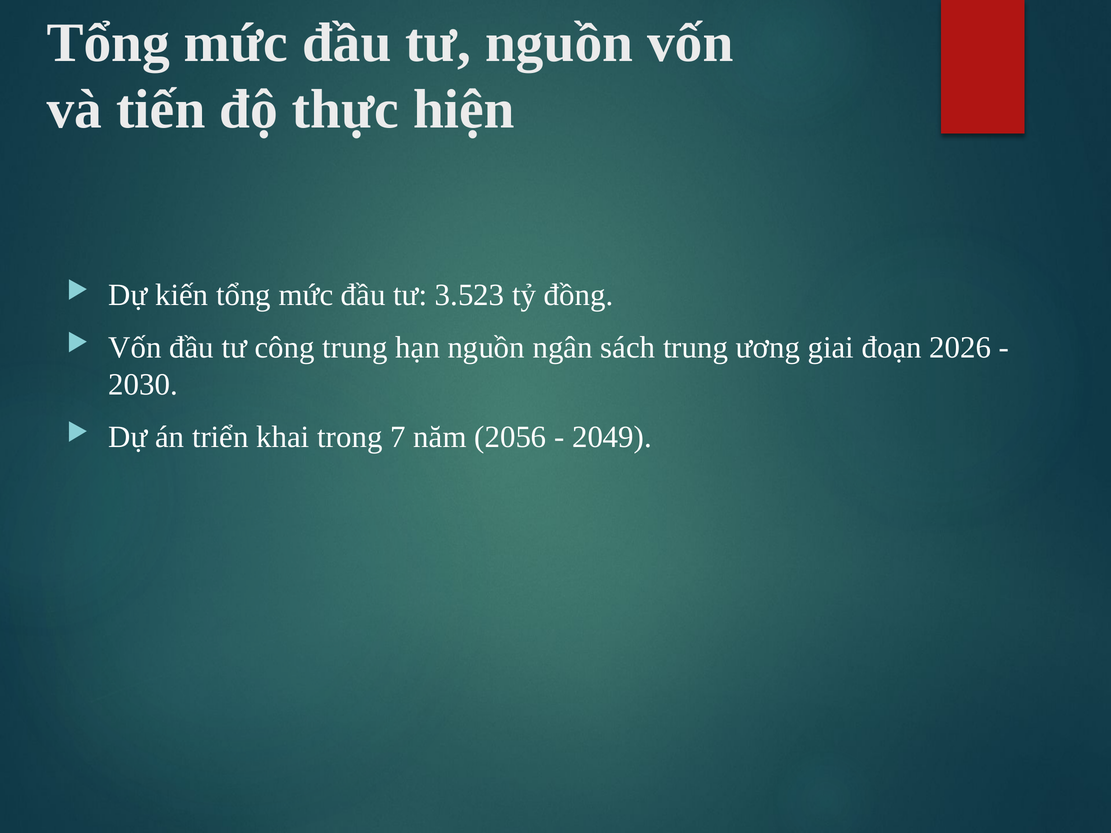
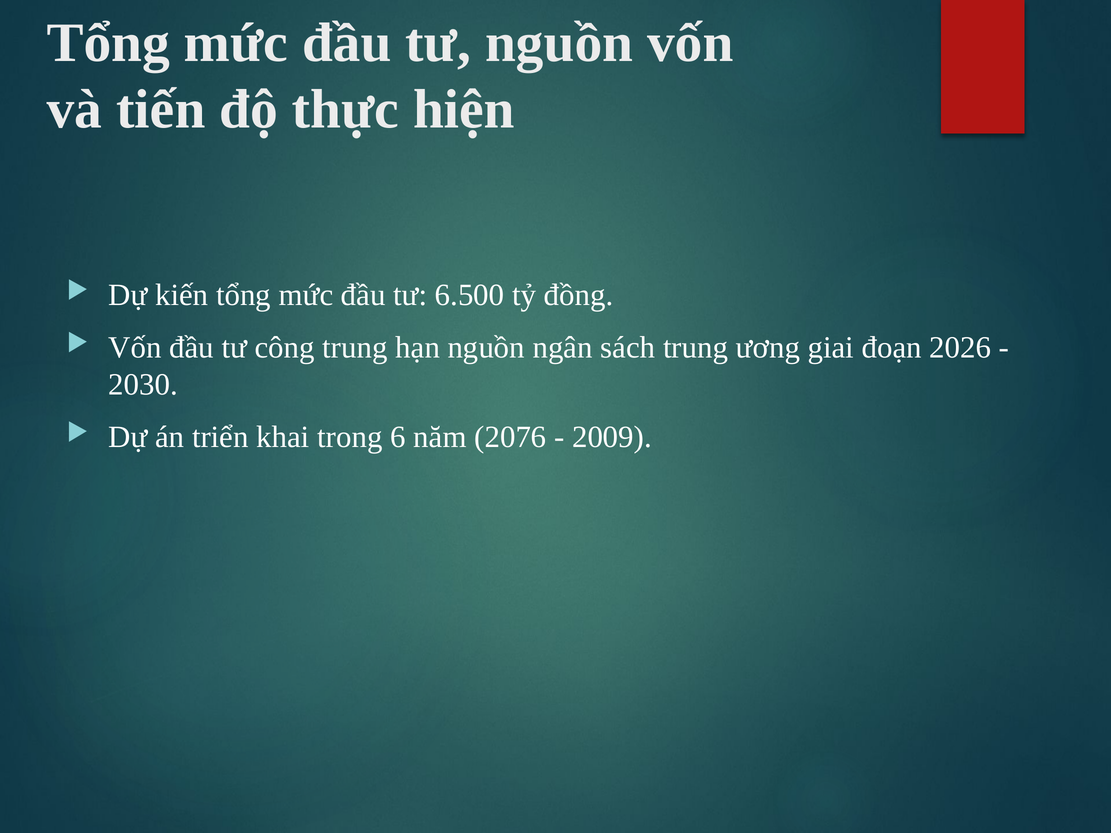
3.523: 3.523 -> 6.500 (470, 295)
7: 7 -> 6 (398, 437)
2056: 2056 -> 2076 (510, 437)
2049: 2049 -> 2009 (612, 437)
